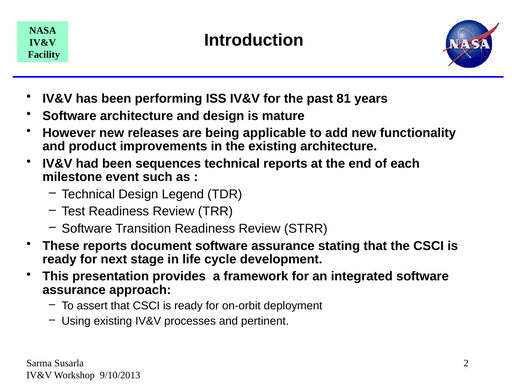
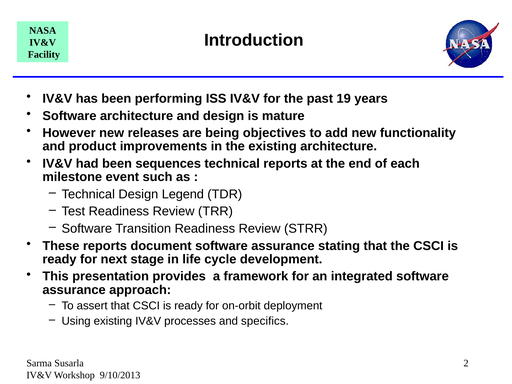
81: 81 -> 19 (344, 99)
applicable: applicable -> objectives (274, 133)
pertinent: pertinent -> specifics (265, 321)
